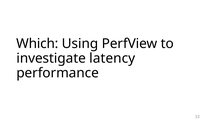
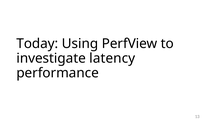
Which: Which -> Today (37, 43)
